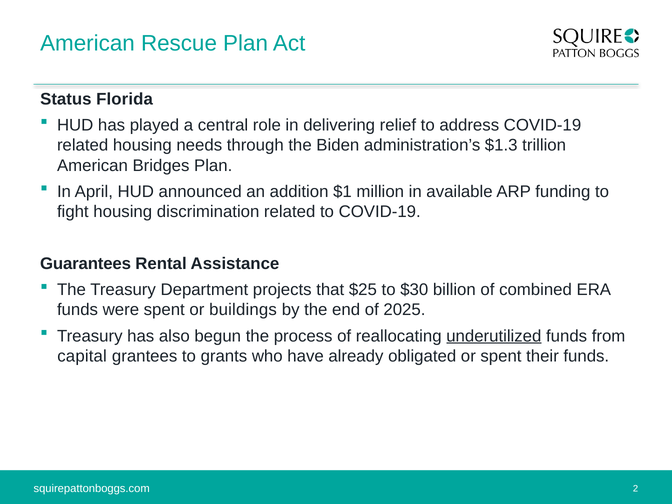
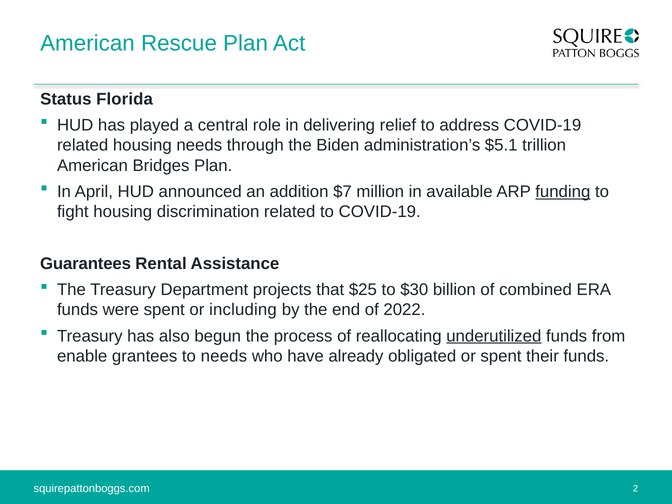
$1.3: $1.3 -> $5.1 (501, 145)
$1: $1 -> $7 (343, 192)
funding underline: none -> present (563, 192)
buildings: buildings -> including (243, 310)
2025: 2025 -> 2022 (404, 310)
capital: capital -> enable (82, 356)
to grants: grants -> needs (224, 356)
